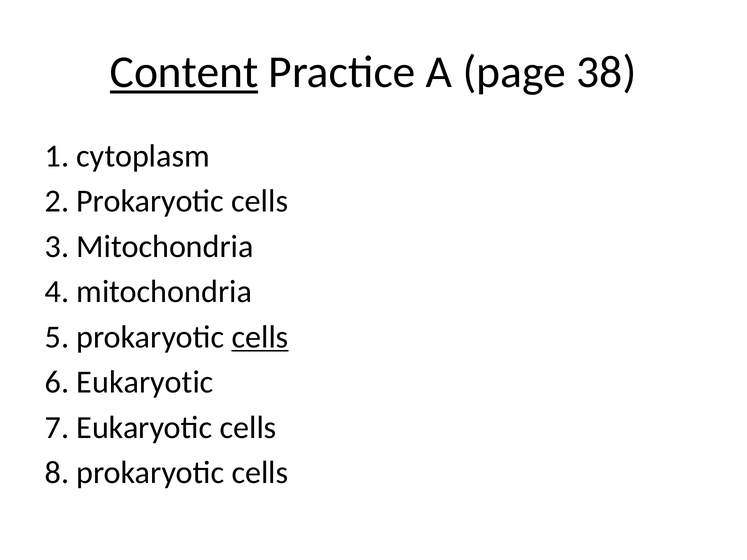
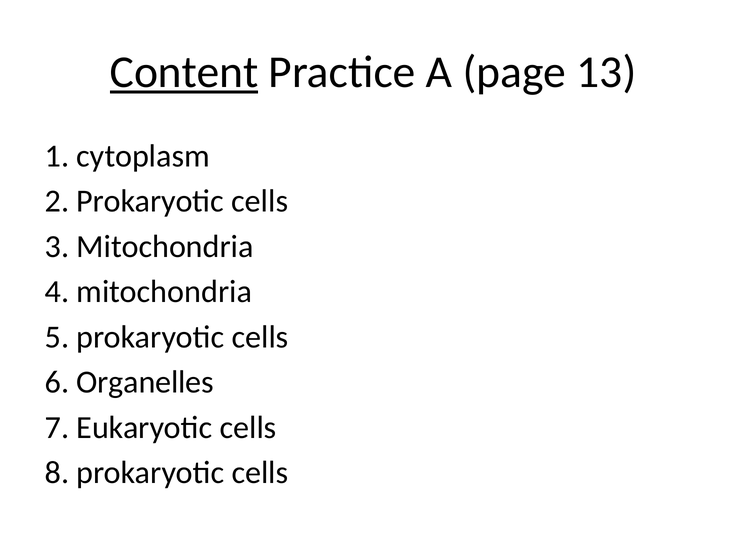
38: 38 -> 13 (606, 72)
cells underline: present -> none (260, 337)
6 Eukaryotic: Eukaryotic -> Organelles (145, 382)
